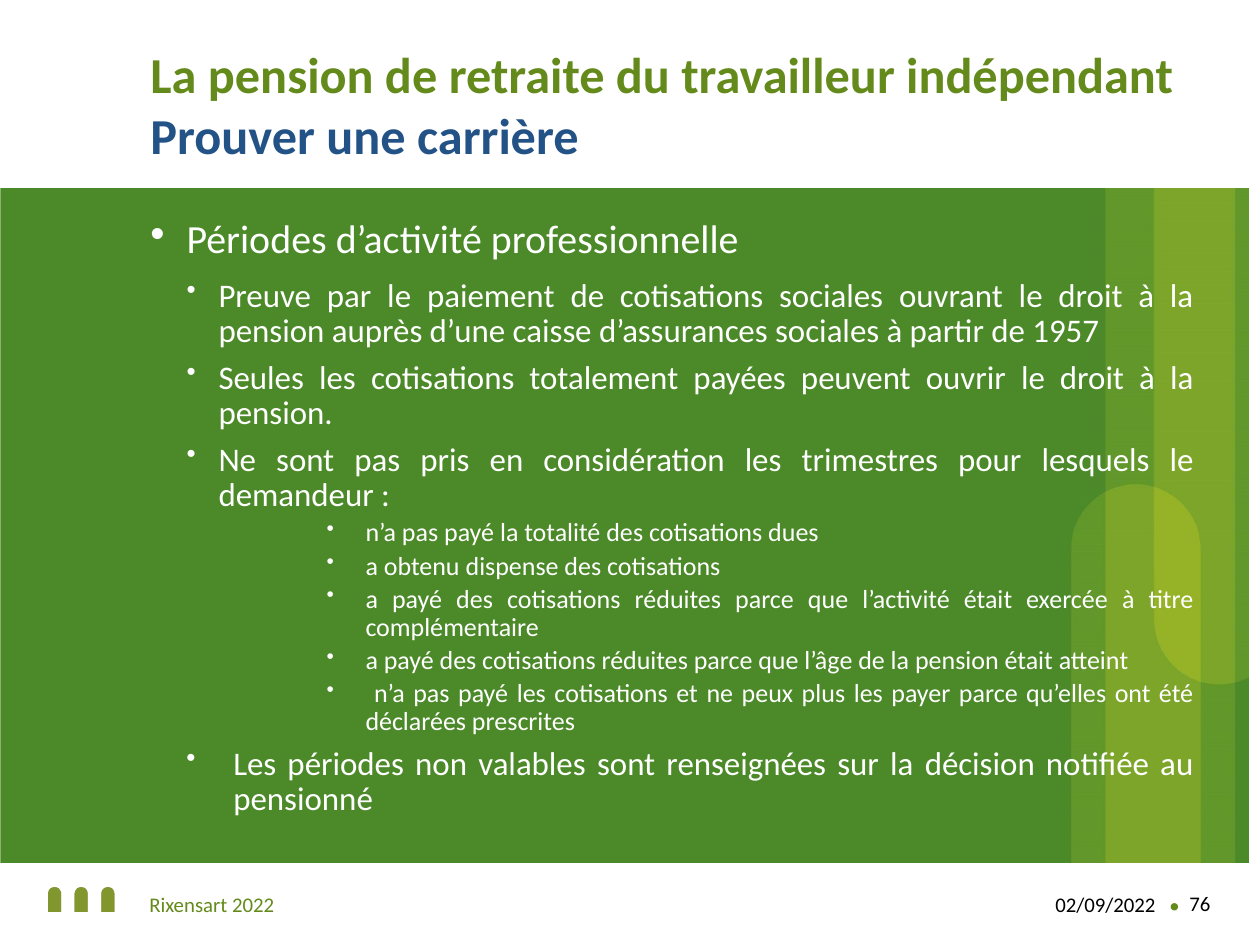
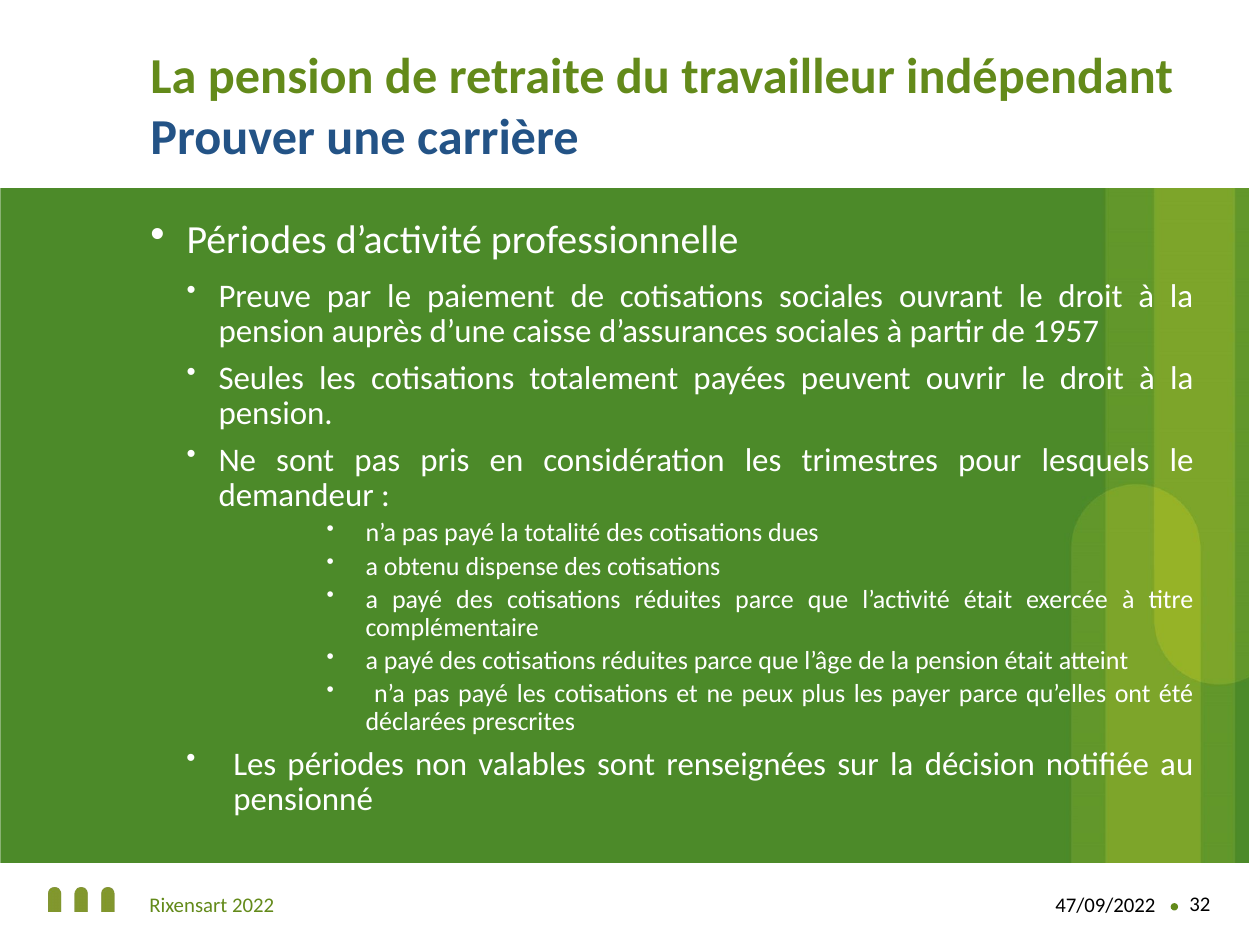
02/09/2022: 02/09/2022 -> 47/09/2022 (1105, 905)
76: 76 -> 32 (1200, 905)
